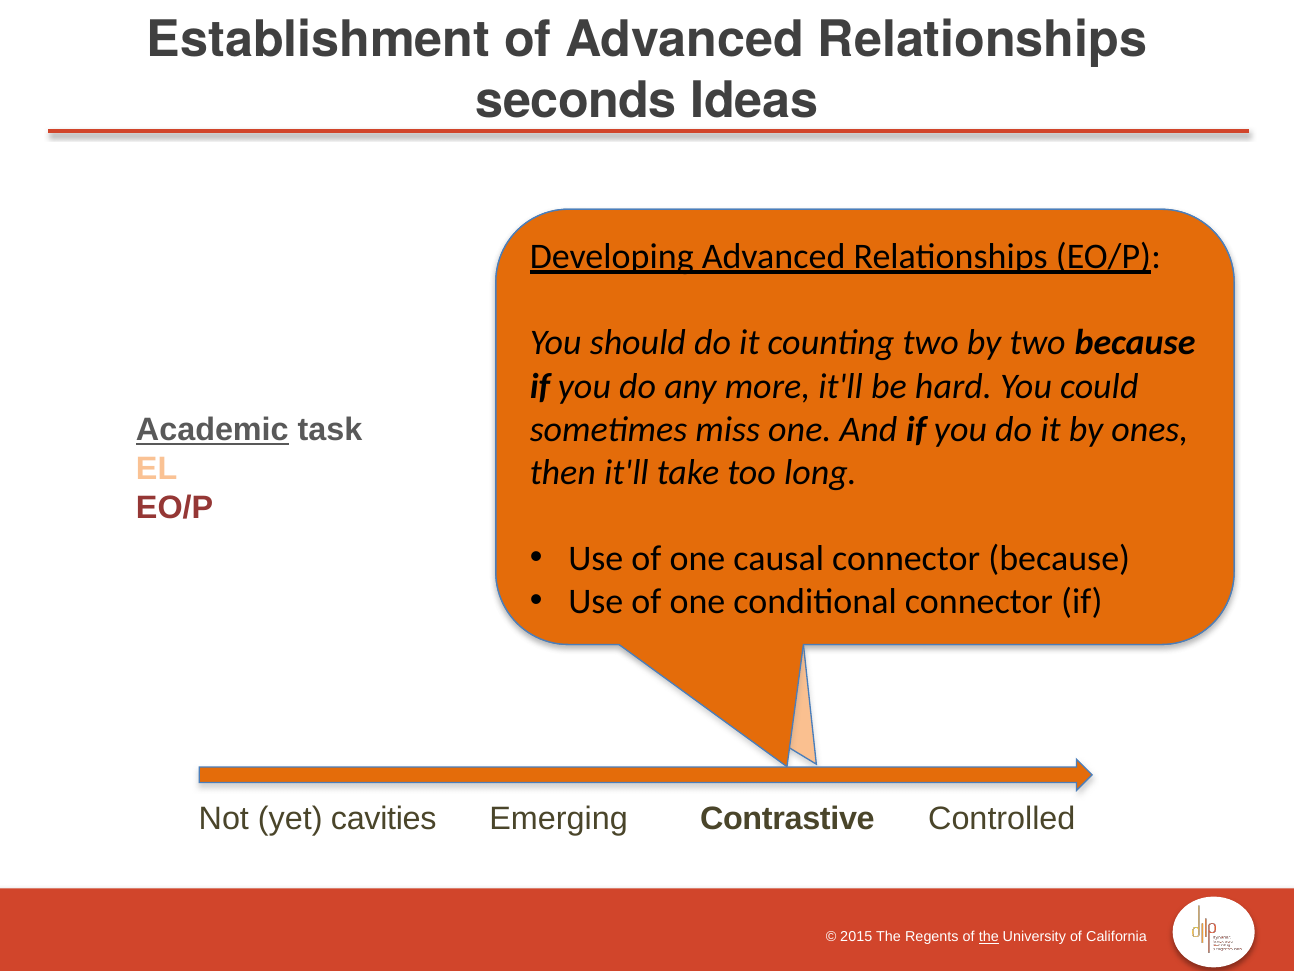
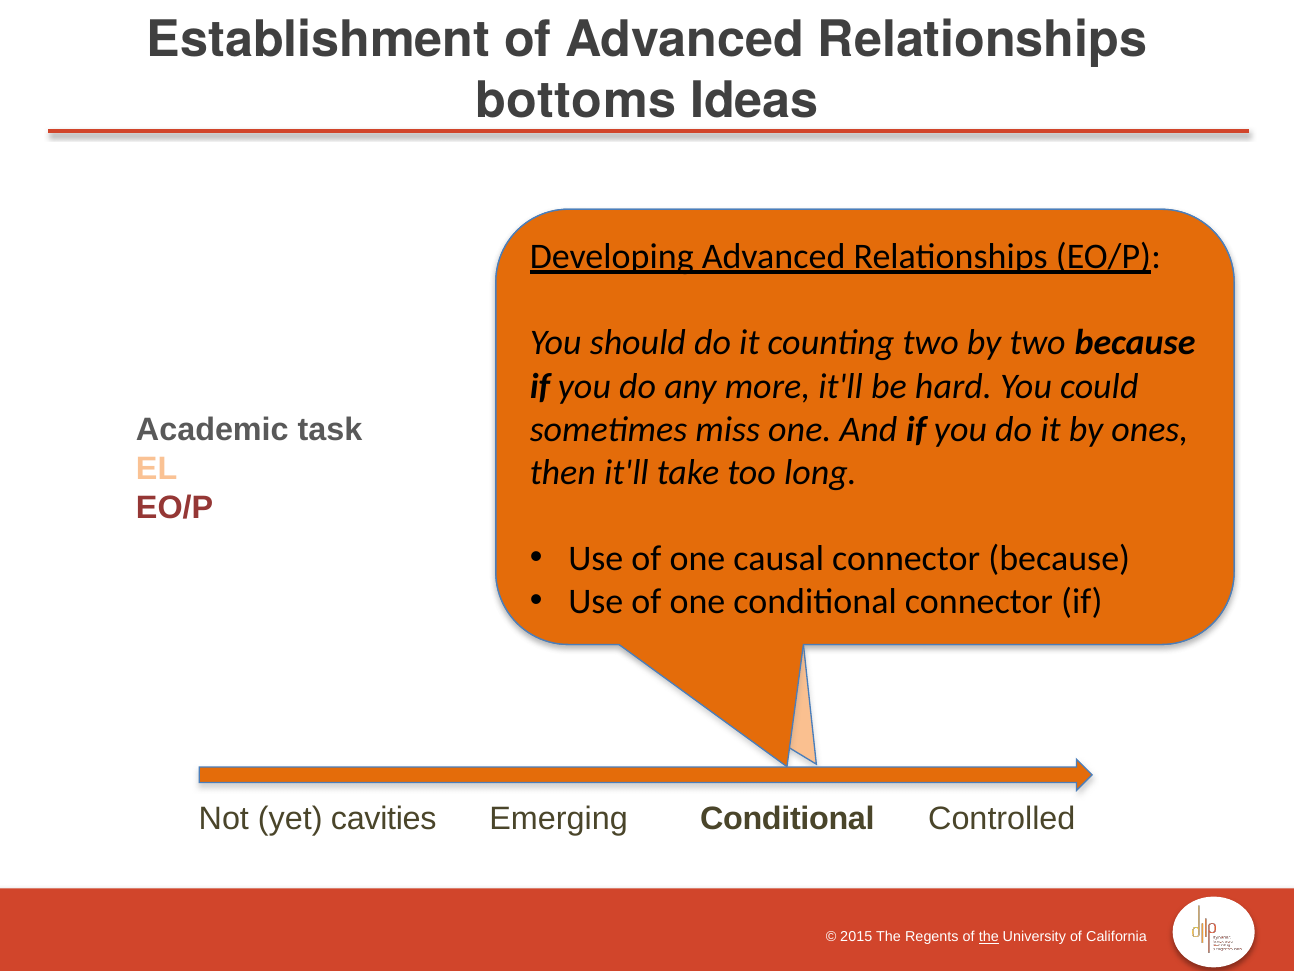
seconds: seconds -> bottoms (576, 100)
Academic underline: present -> none (212, 430)
Emerging Contrastive: Contrastive -> Conditional (787, 818)
